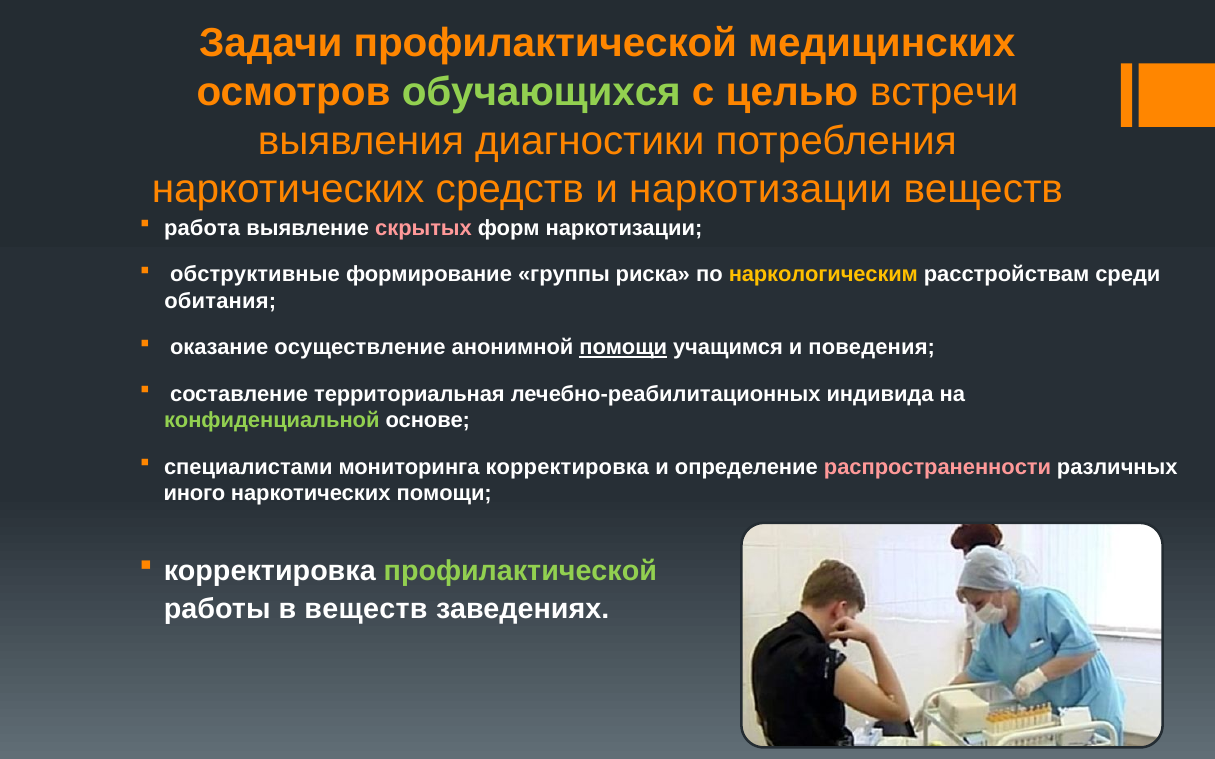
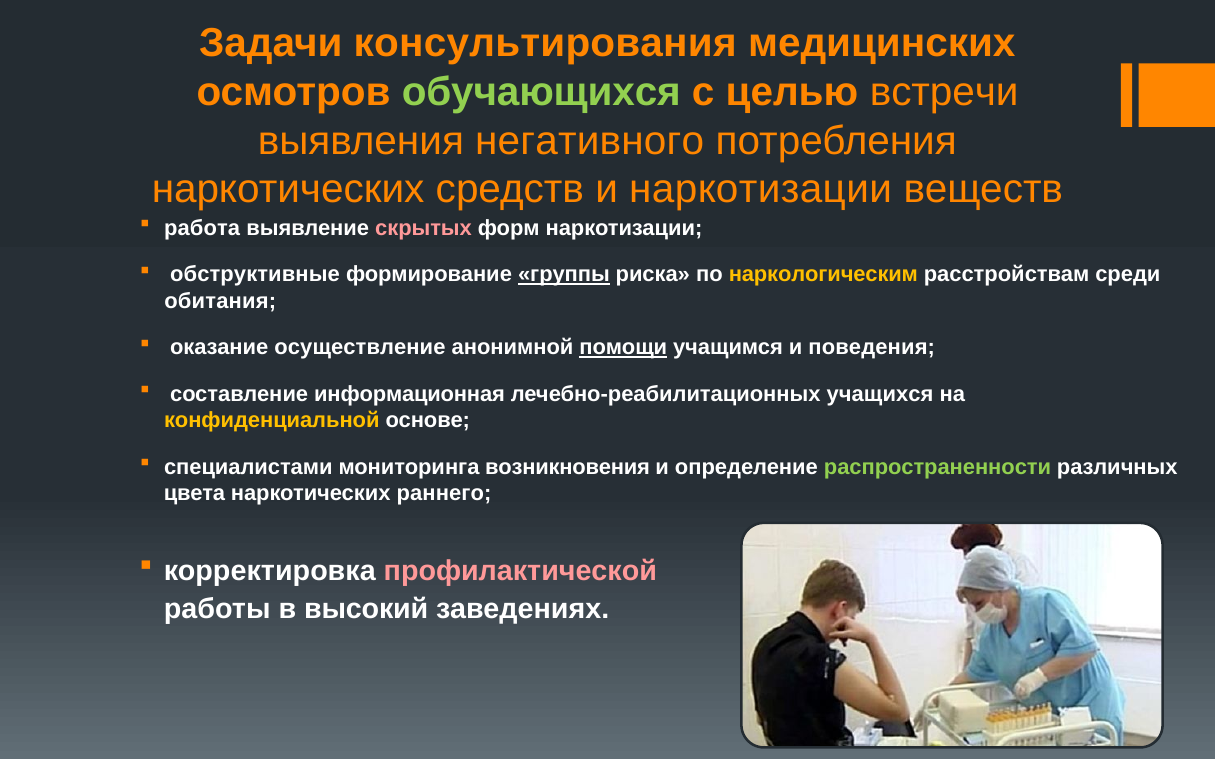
Задачи профилактической: профилактической -> консультирования (545, 44)
диагностики: диагностики -> негативного (590, 141)
группы underline: none -> present (564, 275)
территориальная: территориальная -> информационная (410, 394)
индивида: индивида -> учащихся (880, 394)
конфиденциальной colour: light green -> yellow (272, 421)
мониторинга корректировка: корректировка -> возникновения (568, 467)
распространенности colour: pink -> light green (938, 467)
иного: иного -> цвета (195, 494)
наркотических помощи: помощи -> раннего (444, 494)
профилактической colour: light green -> pink (520, 571)
в веществ: веществ -> высокий (366, 609)
